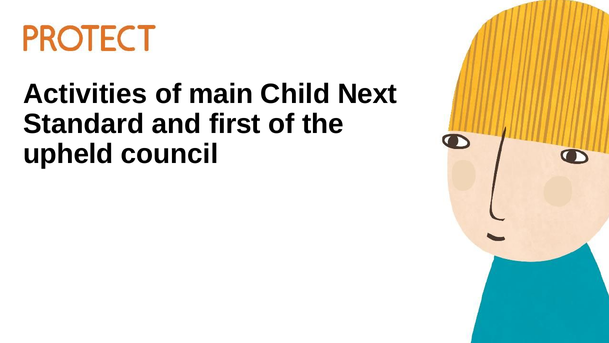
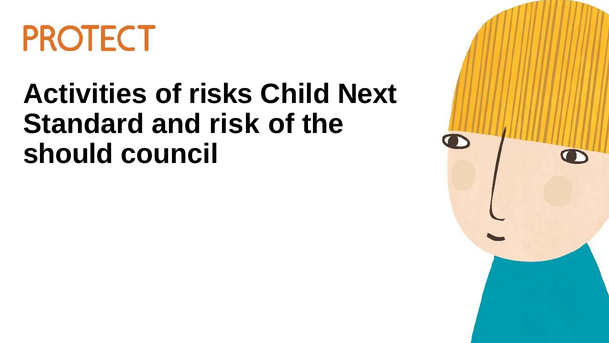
main: main -> risks (221, 94)
first: first -> risk (235, 124)
upheld: upheld -> should (68, 154)
